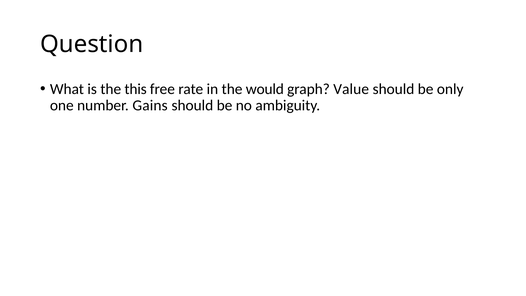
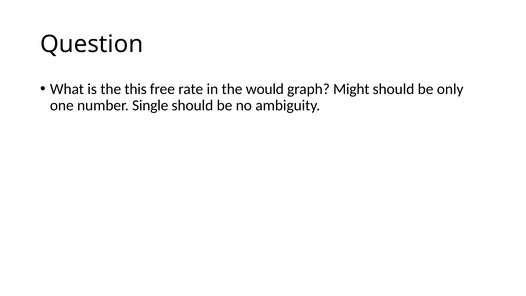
Value: Value -> Might (351, 89)
Gains: Gains -> Single (150, 106)
